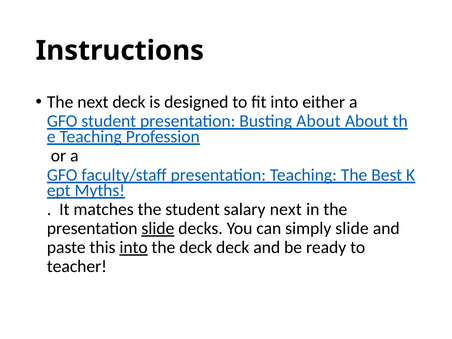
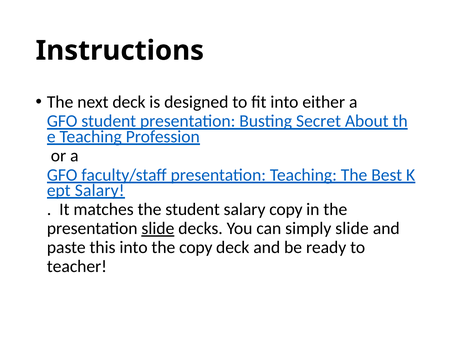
Busting About: About -> Secret (318, 121)
Myths: Myths -> Salary (100, 190)
salary next: next -> copy (286, 209)
into underline: present -> none (134, 247)
the deck: deck -> copy (196, 247)
